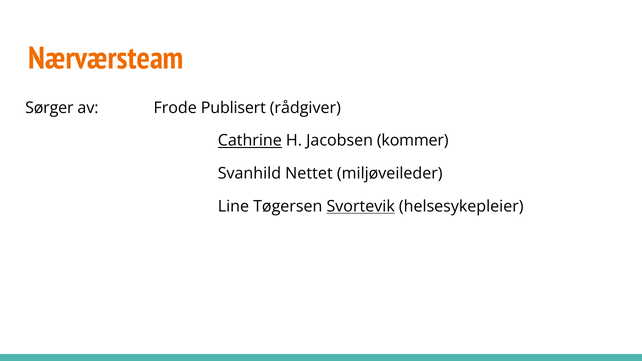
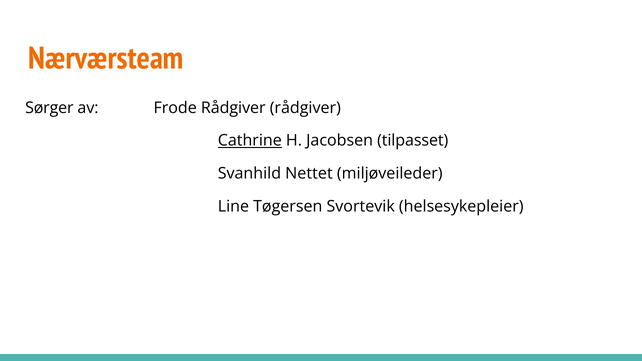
Frode Publisert: Publisert -> Rådgiver (233, 108)
kommer: kommer -> tilpasset (413, 141)
Svortevik underline: present -> none (361, 206)
